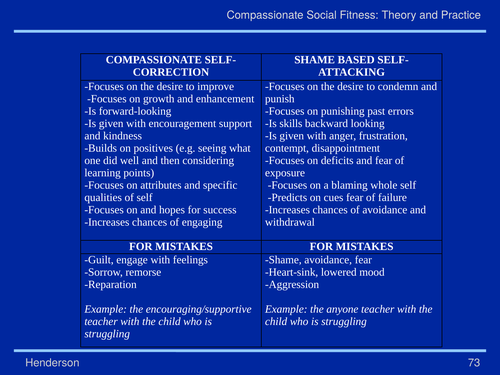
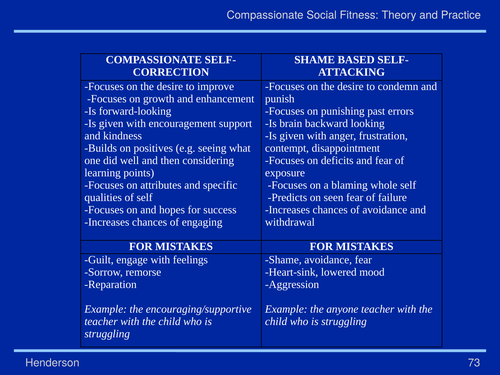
skills: skills -> brain (291, 124)
cues: cues -> seen (334, 198)
